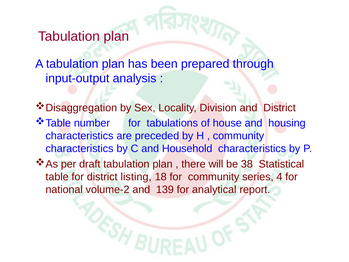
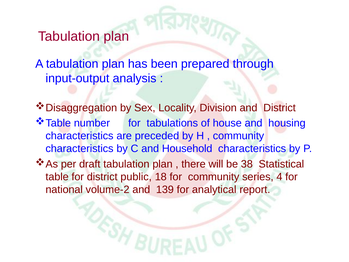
listing: listing -> public (136, 177)
